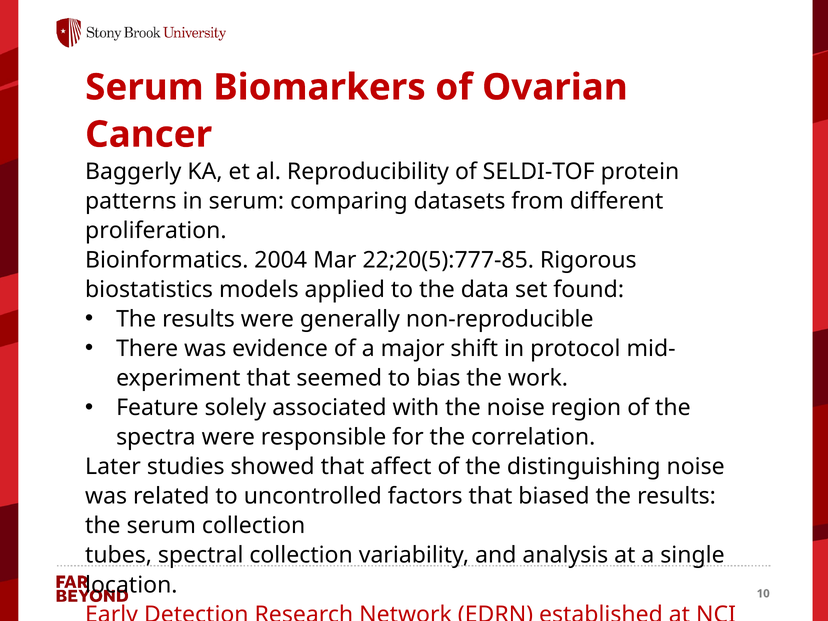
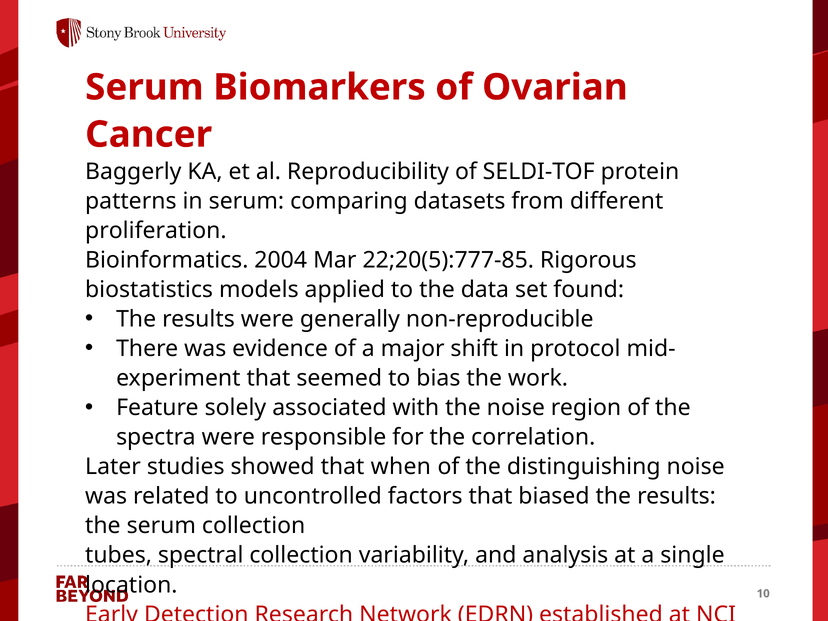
affect: affect -> when (401, 467)
